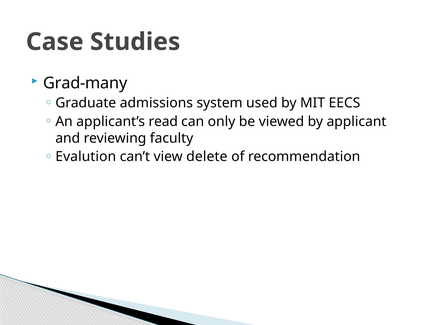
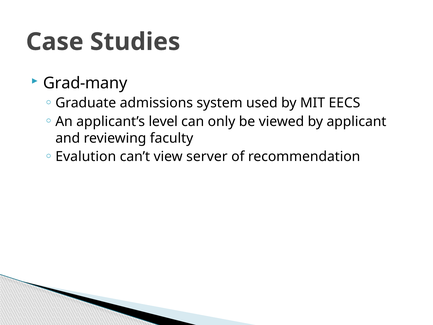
read: read -> level (163, 122)
delete: delete -> server (207, 157)
